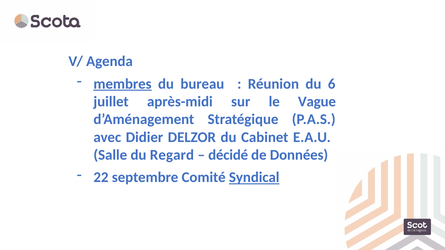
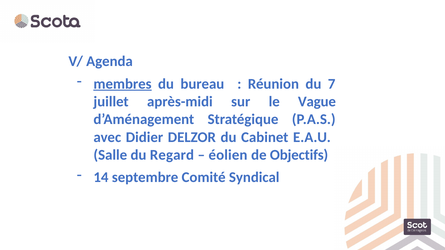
6: 6 -> 7 (332, 84)
décidé: décidé -> éolien (228, 155)
Données: Données -> Objectifs (299, 155)
22: 22 -> 14 (101, 178)
Syndical underline: present -> none (254, 178)
